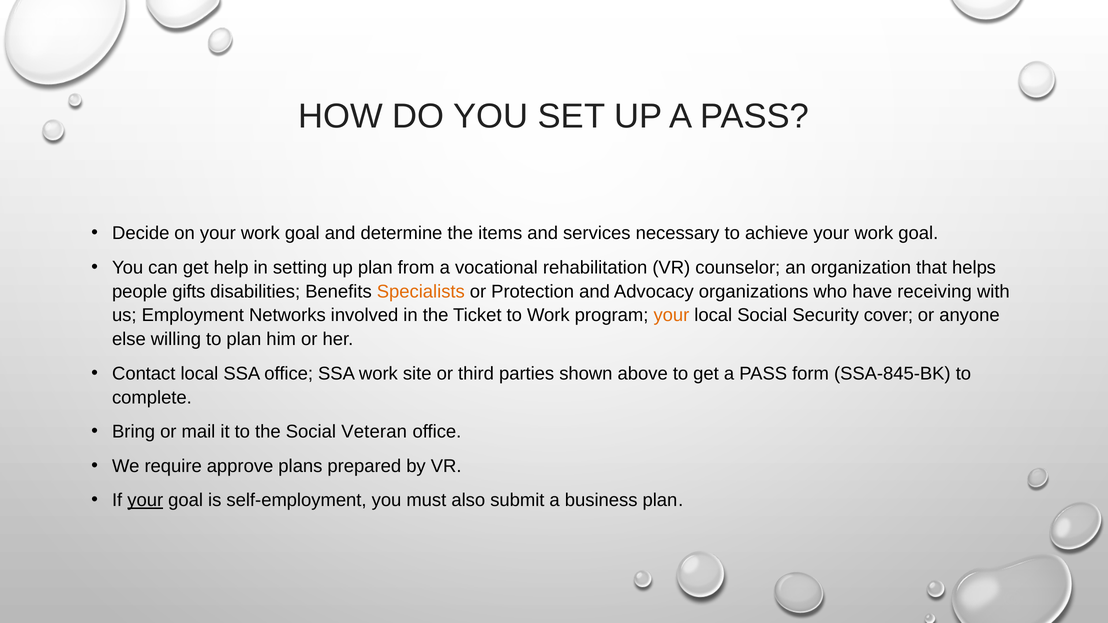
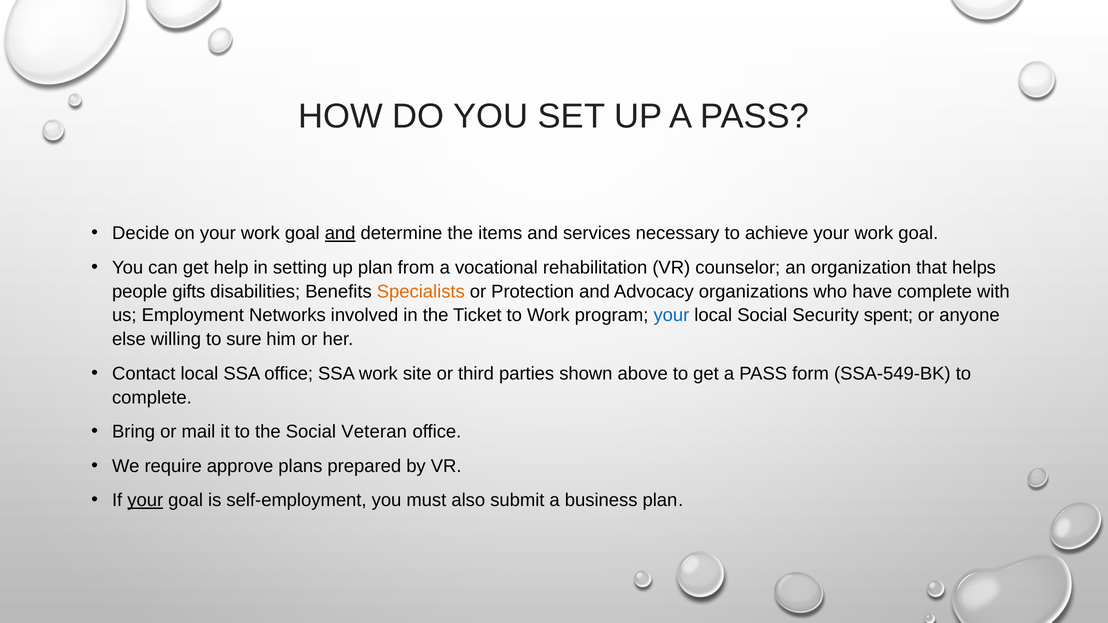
and underline: none -> present (340, 233)
have receiving: receiving -> complete (935, 292)
your colour: orange -> blue (671, 316)
cover: cover -> spent (888, 316)
to plan: plan -> sure (244, 339)
SSA-845-BK: SSA-845-BK -> SSA-549-BK (892, 374)
